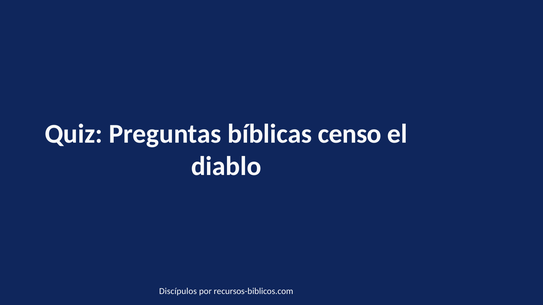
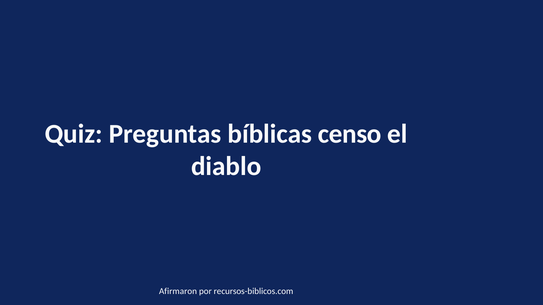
Discípulos: Discípulos -> Afirmaron (178, 292)
